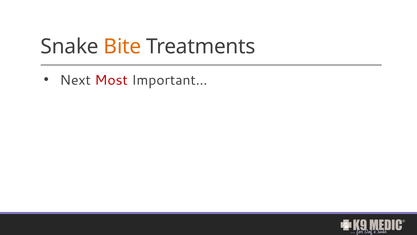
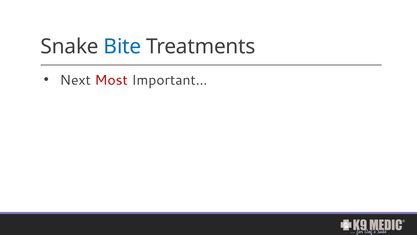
Bite colour: orange -> blue (123, 46)
